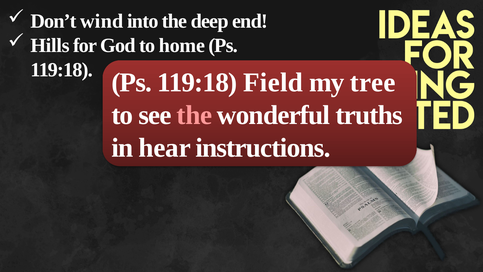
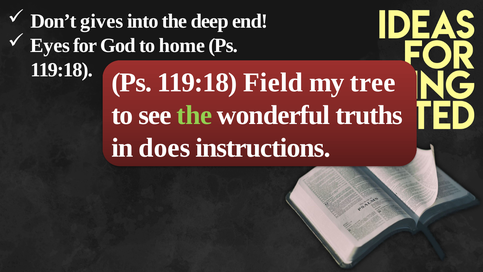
wind: wind -> gives (102, 21)
Hills: Hills -> Eyes (50, 45)
the colour: pink -> light green (194, 115)
hear: hear -> does (164, 148)
